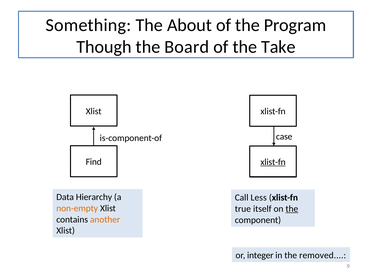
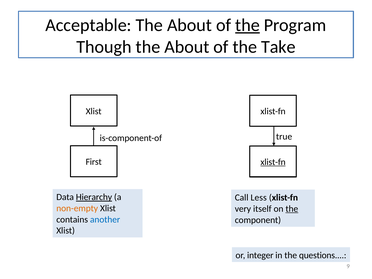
Something: Something -> Acceptable (88, 25)
the underline: none -> present (248, 25)
Board: Board -> About (187, 47)
case: case -> true (284, 137)
Find: Find -> First (94, 162)
Hierarchy underline: none -> present (94, 197)
true: true -> very (243, 209)
another colour: orange -> blue (105, 219)
removed: removed -> questions (323, 255)
